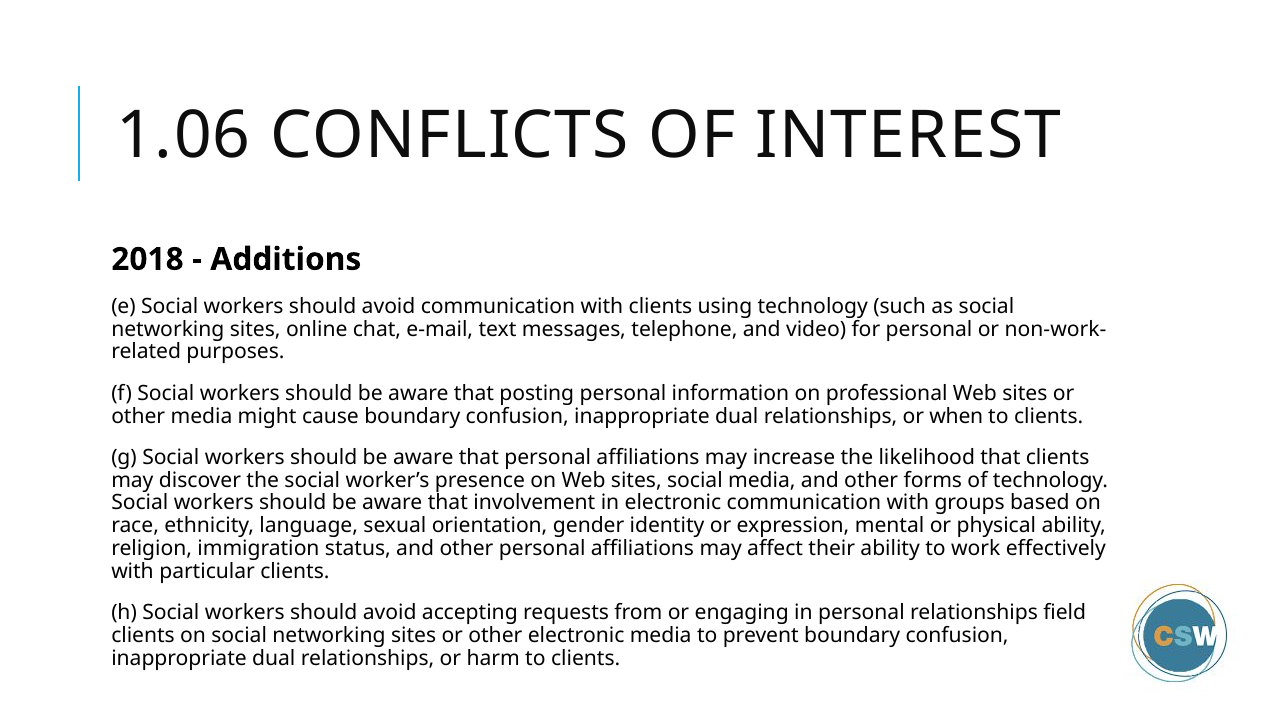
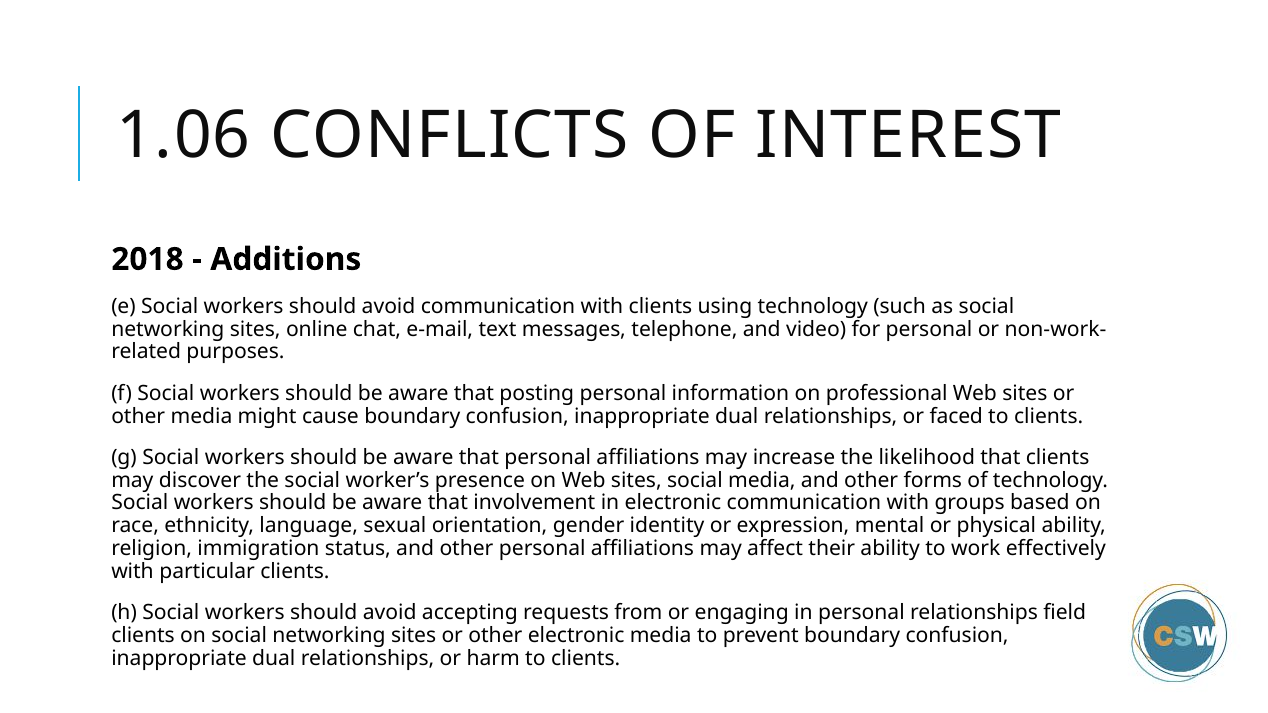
when: when -> faced (956, 416)
